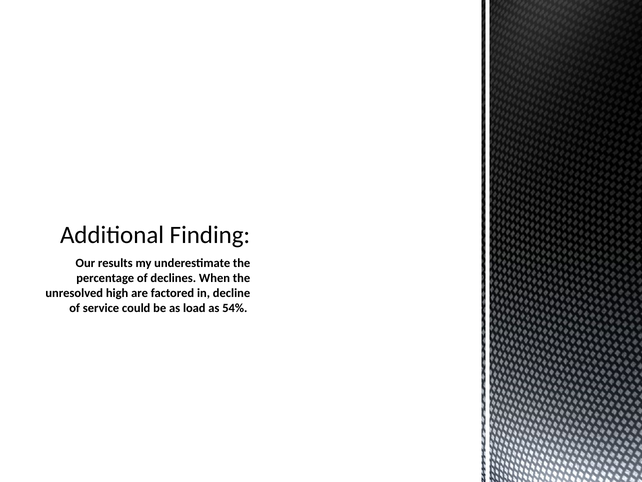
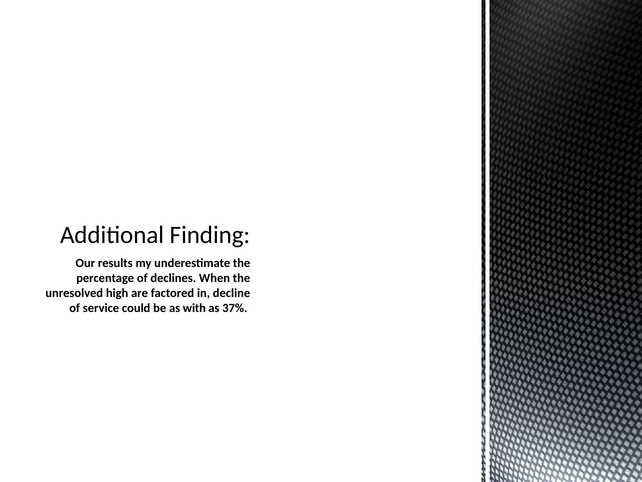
load: load -> with (194, 308)
54%: 54% -> 37% (235, 308)
